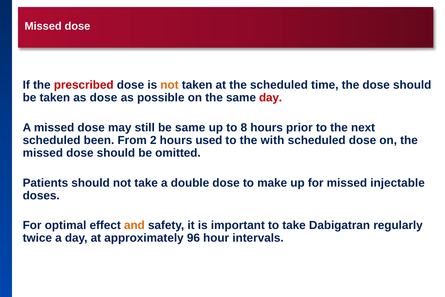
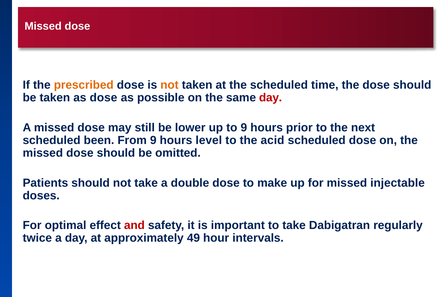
prescribed colour: red -> orange (84, 85)
be same: same -> lower (190, 128)
to 8: 8 -> 9 (244, 128)
From 2: 2 -> 9 (153, 140)
used: used -> level (209, 140)
with: with -> acid (272, 140)
and colour: orange -> red (134, 225)
96: 96 -> 49 (193, 238)
